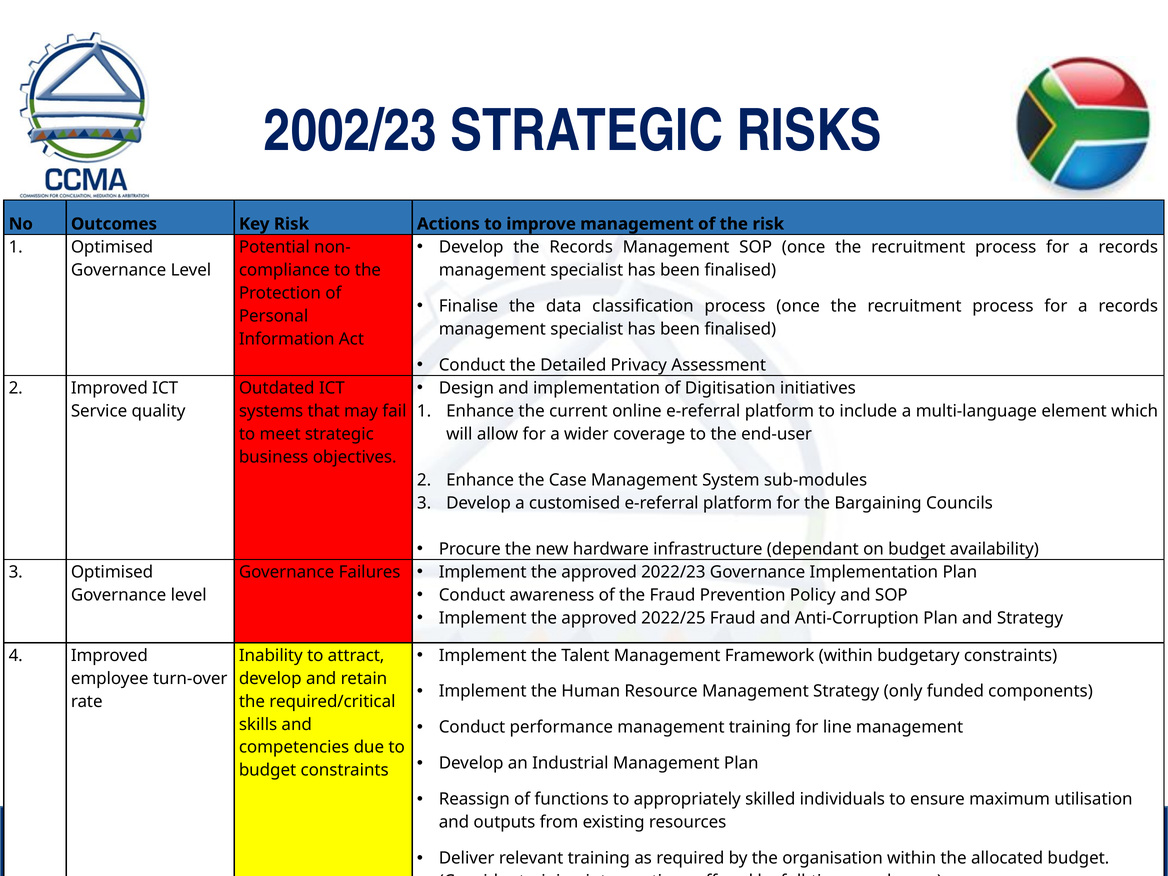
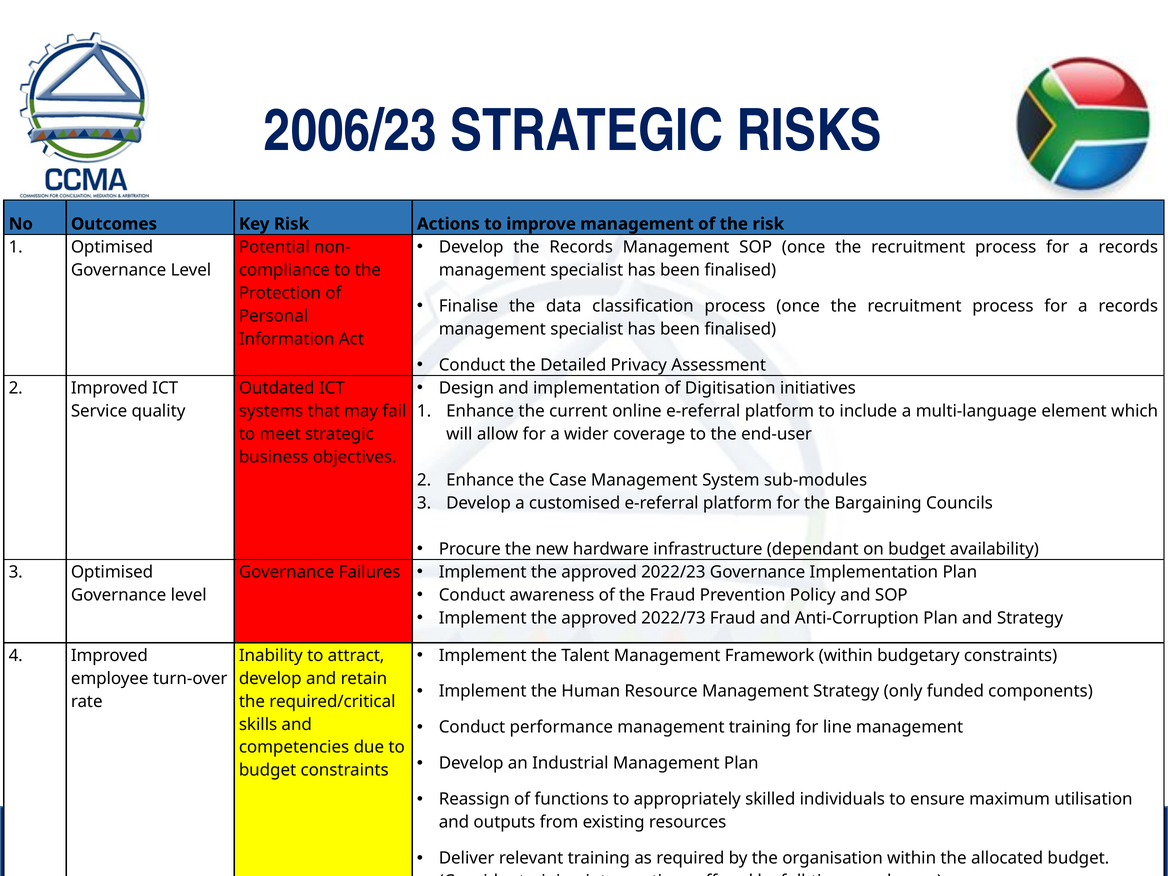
2002/23: 2002/23 -> 2006/23 (350, 131)
2022/25: 2022/25 -> 2022/73 (673, 618)
